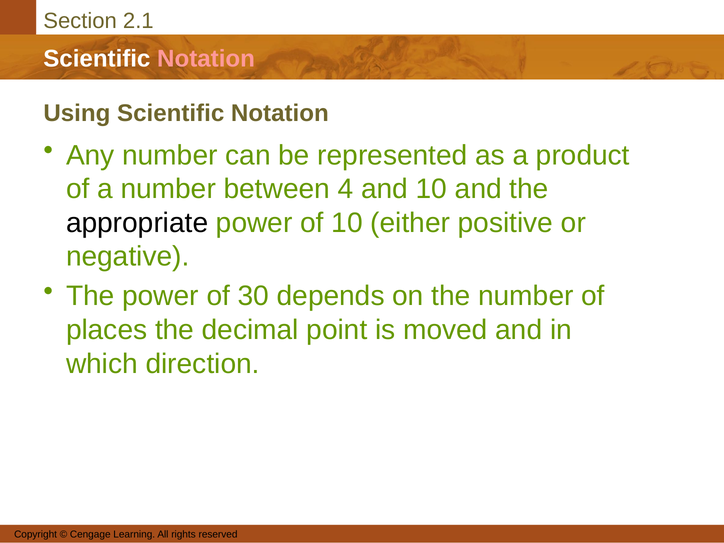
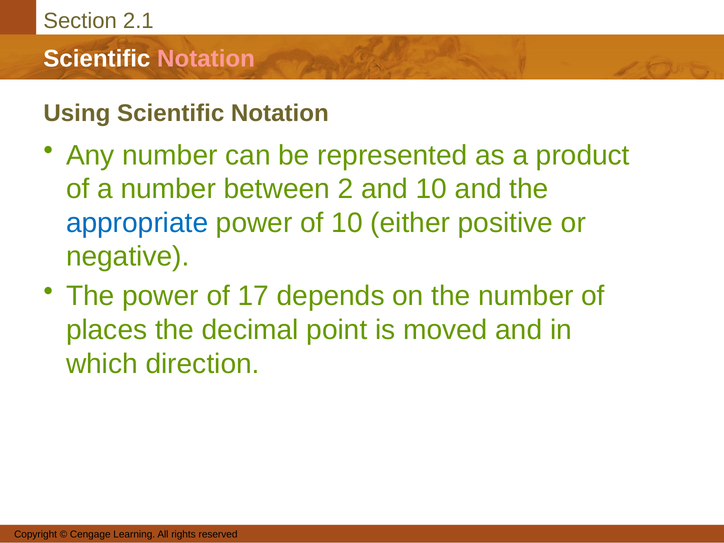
4: 4 -> 2 (346, 189)
appropriate colour: black -> blue (137, 223)
30: 30 -> 17 (253, 296)
